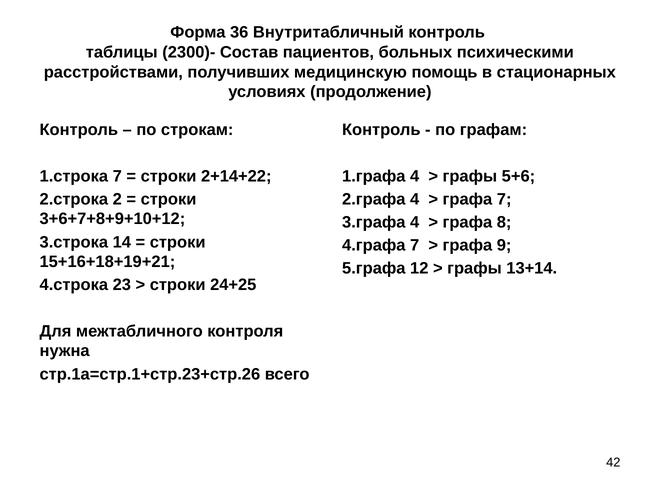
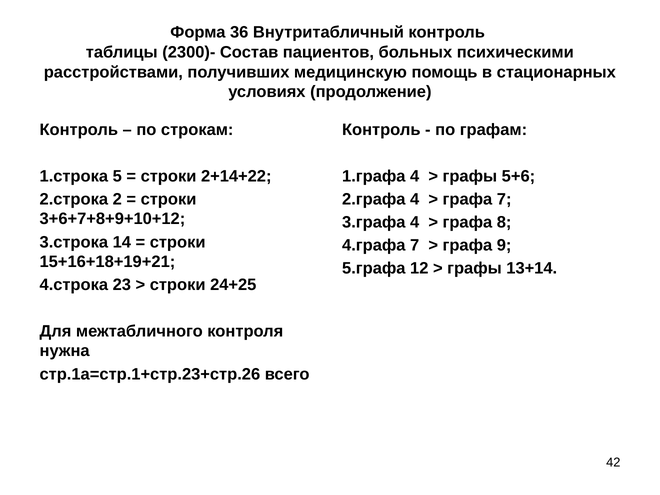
7: 7 -> 5 (117, 176)
